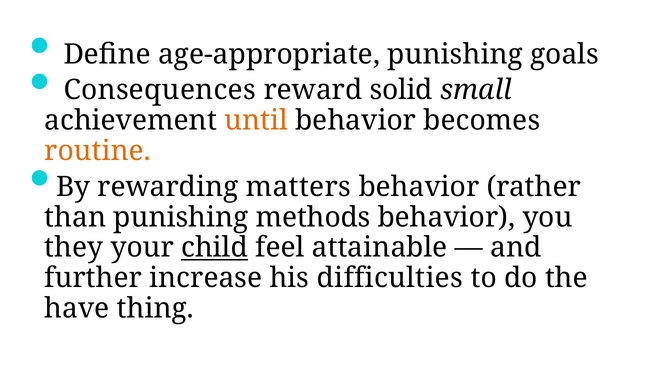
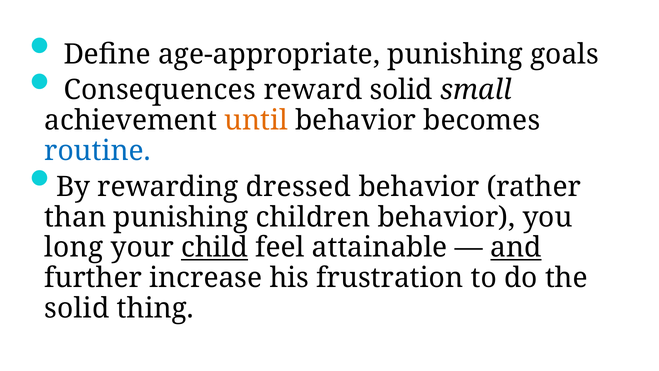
routine colour: orange -> blue (98, 151)
matters: matters -> dressed (298, 187)
methods: methods -> children (313, 217)
they: they -> long (74, 247)
and underline: none -> present (516, 247)
difficulties: difficulties -> frustration (390, 278)
have: have -> solid (77, 308)
